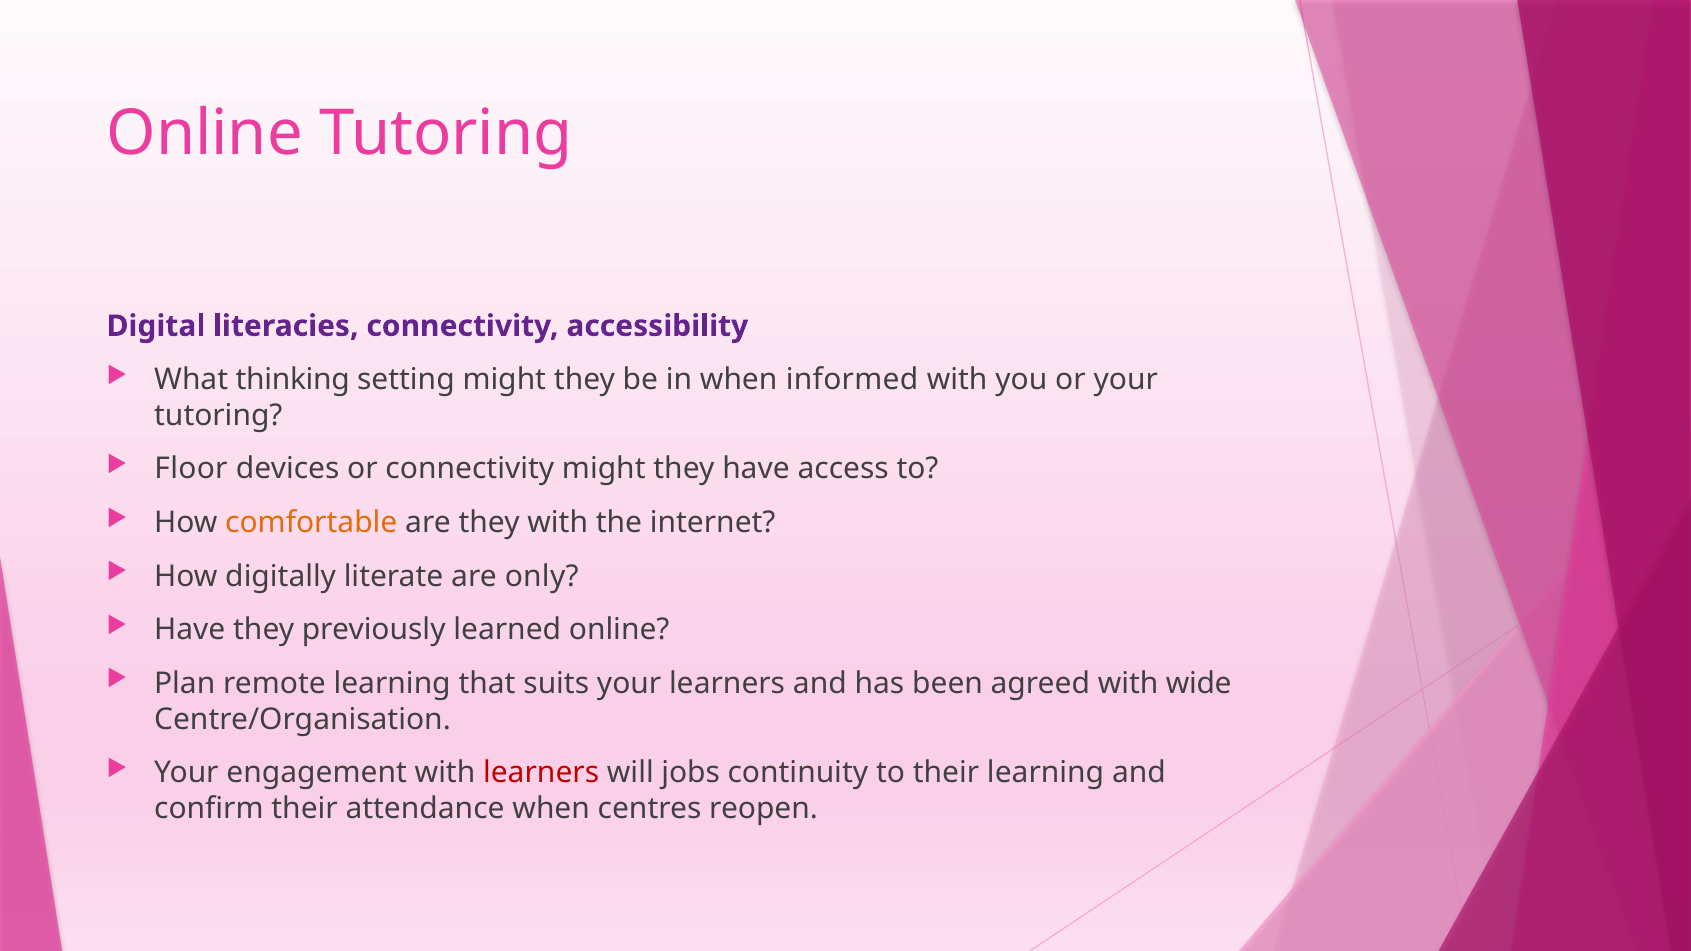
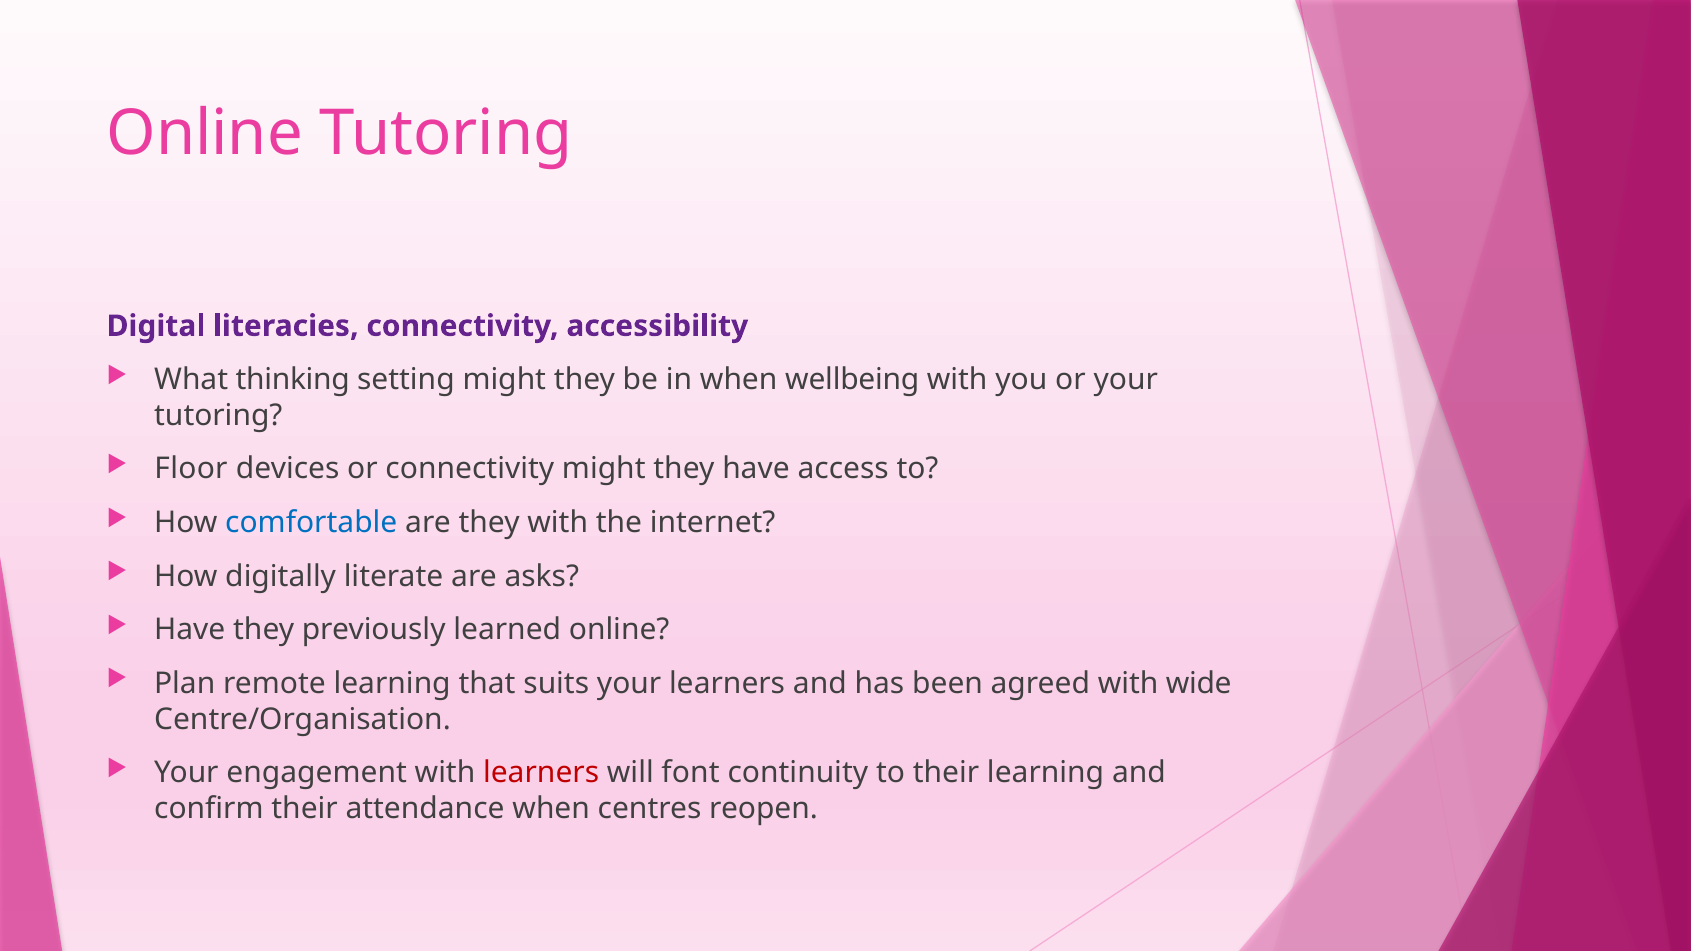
informed: informed -> wellbeing (852, 380)
comfortable colour: orange -> blue (311, 523)
only: only -> asks (542, 576)
jobs: jobs -> font (691, 773)
